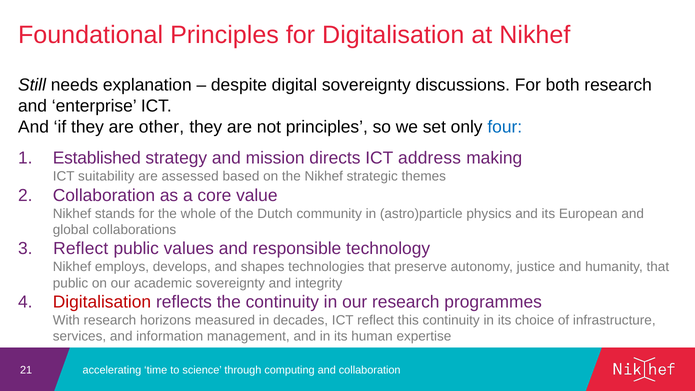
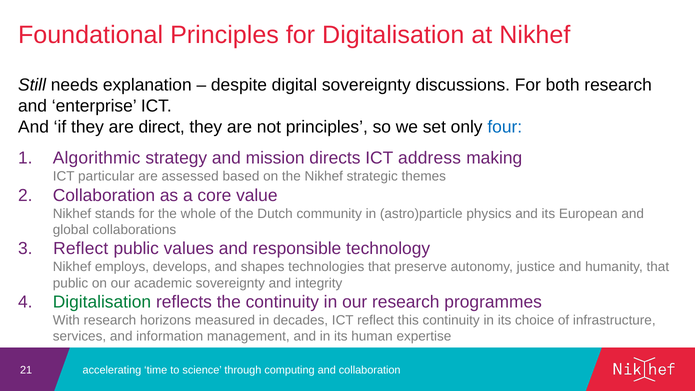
other: other -> direct (162, 127)
Established: Established -> Algorithmic (97, 158)
suitability: suitability -> particular (106, 176)
Digitalisation colour: red -> green (102, 302)
